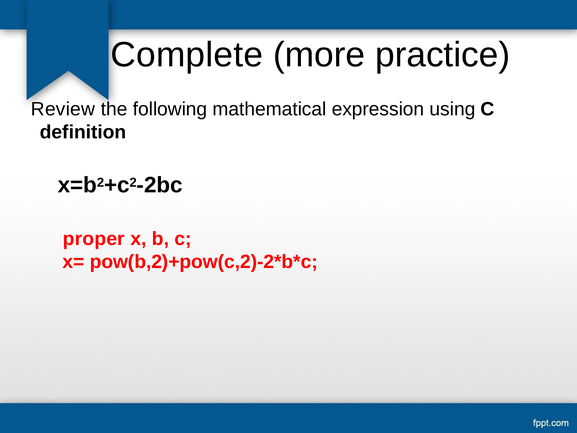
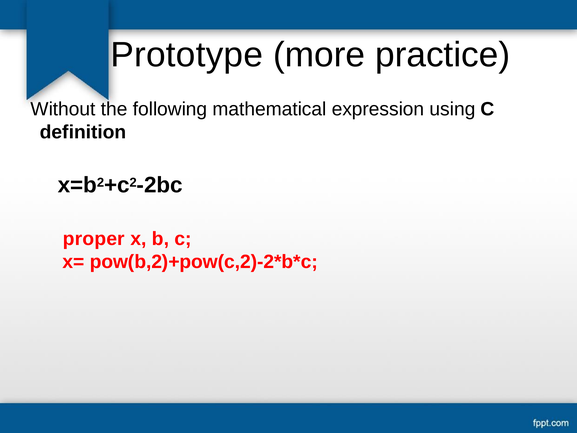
Complete: Complete -> Prototype (187, 55)
Review: Review -> Without (63, 109)
